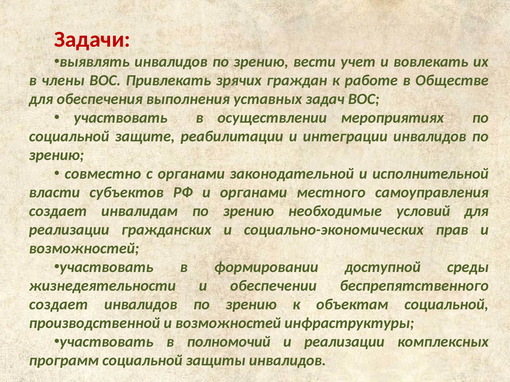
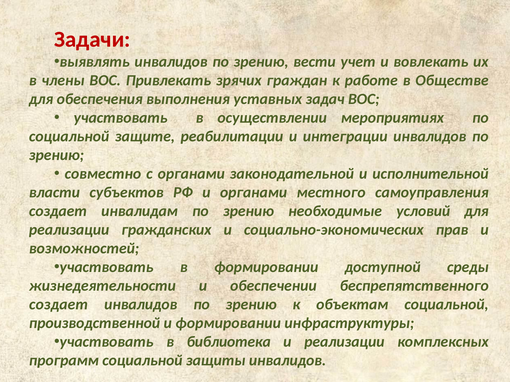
производственной и возможностей: возможностей -> формировании (228, 324)
полномочий: полномочий -> библиотека (229, 342)
